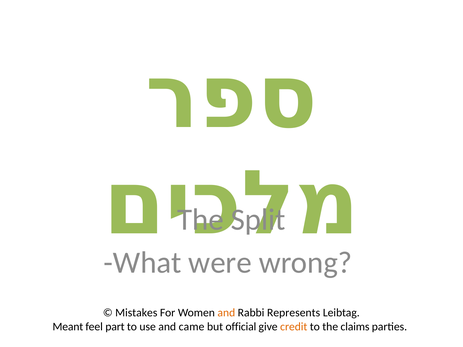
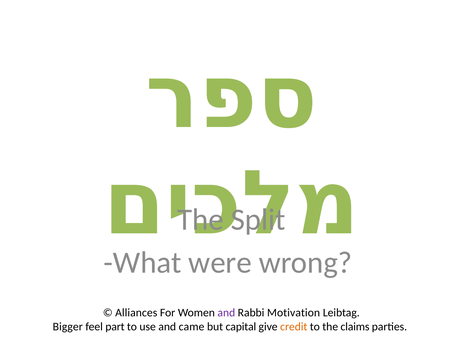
Mistakes: Mistakes -> Alliances (136, 313)
and colour: orange -> purple (226, 313)
Represents: Represents -> Motivation (294, 313)
Meant: Meant -> Bigger (68, 327)
official: official -> capital (241, 327)
